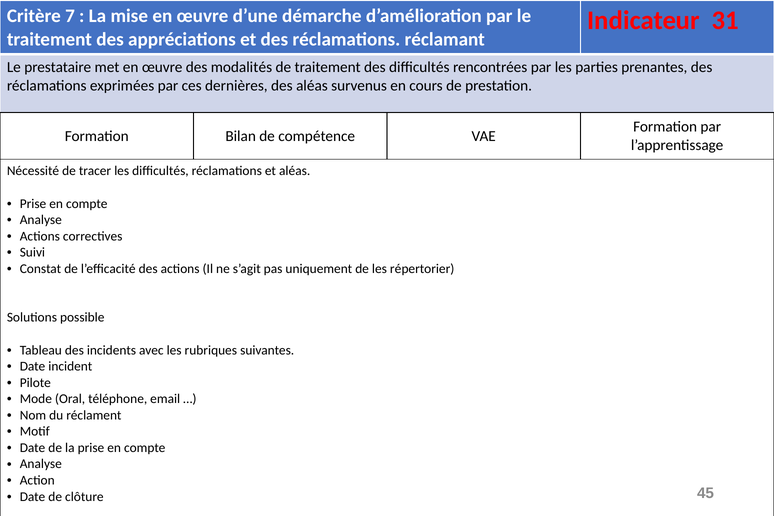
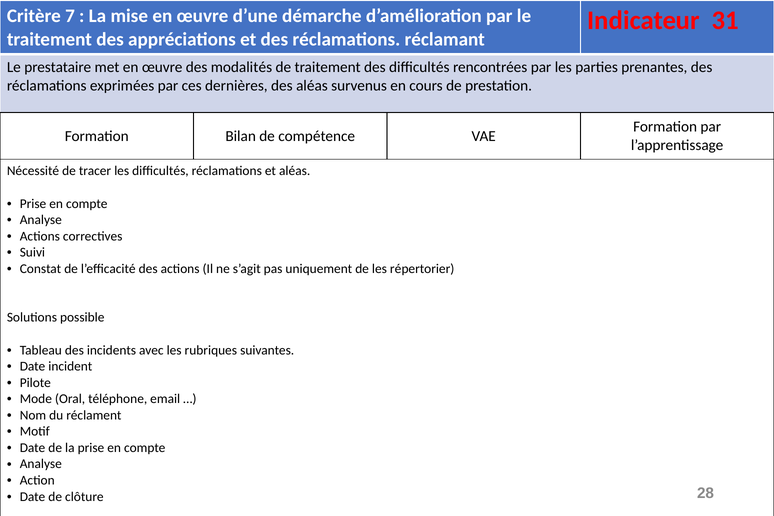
45: 45 -> 28 (706, 493)
